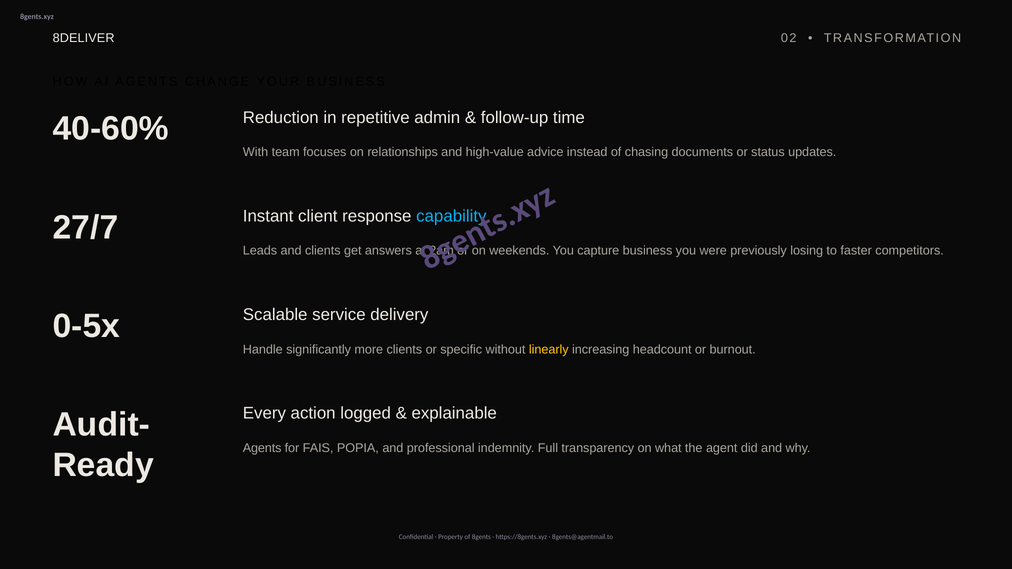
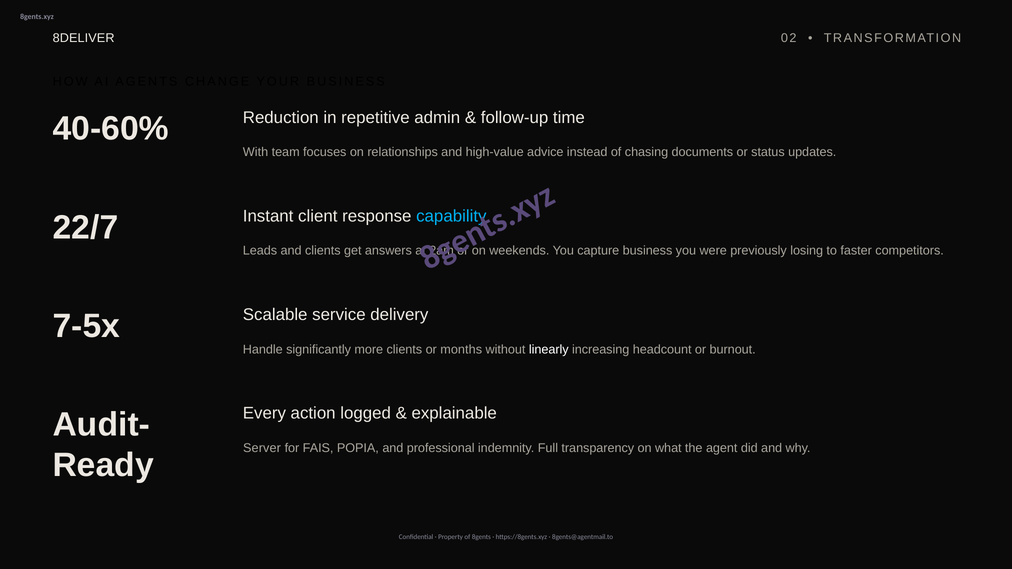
27/7: 27/7 -> 22/7 (86, 228)
0-5x: 0-5x -> 7-5x (86, 326)
specific: specific -> months (461, 349)
linearly colour: yellow -> white (549, 349)
Agents: Agents -> Server (262, 448)
